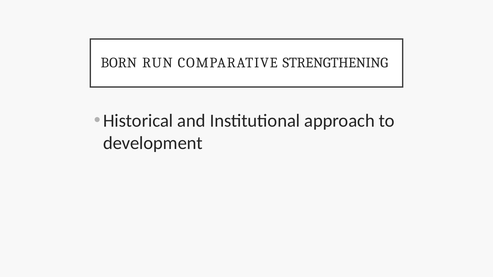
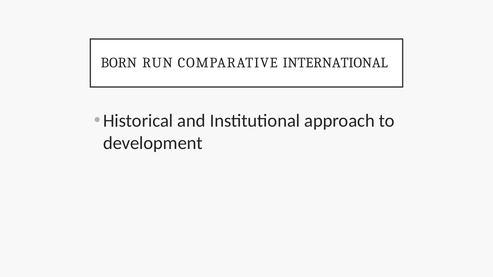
STRENGTHENING: STRENGTHENING -> INTERNATIONAL (335, 63)
